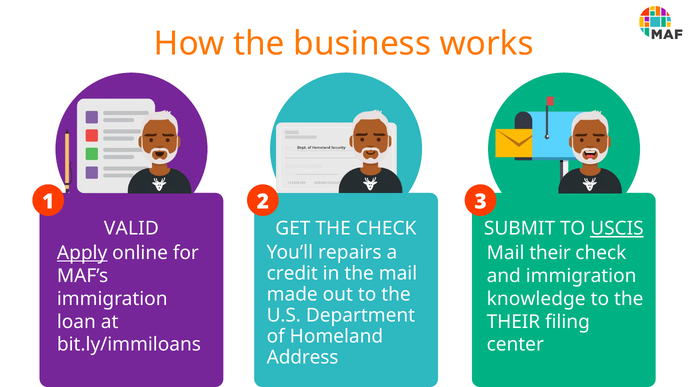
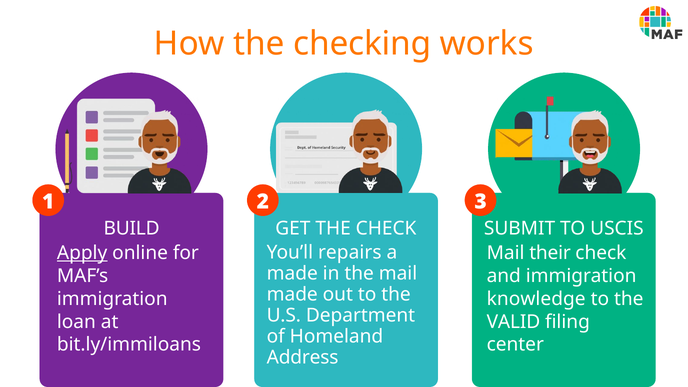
business: business -> checking (362, 43)
VALID: VALID -> BUILD (132, 228)
USCIS underline: present -> none (617, 228)
credit: credit -> made (292, 273)
THEIR: THEIR -> VALID (513, 322)
